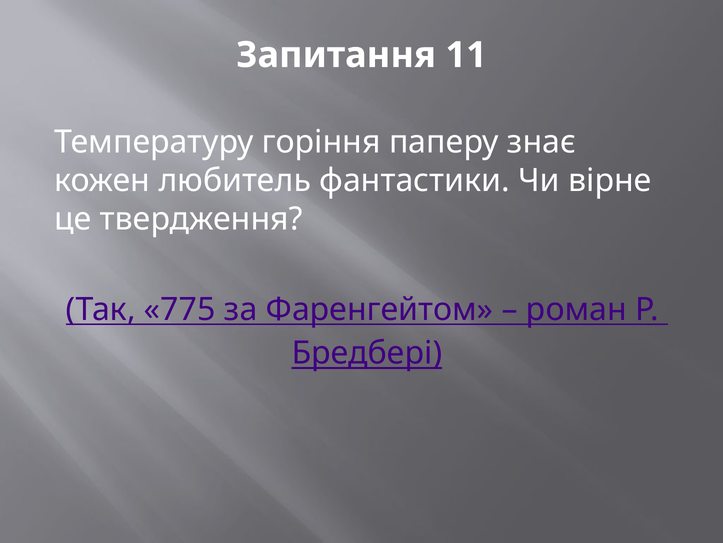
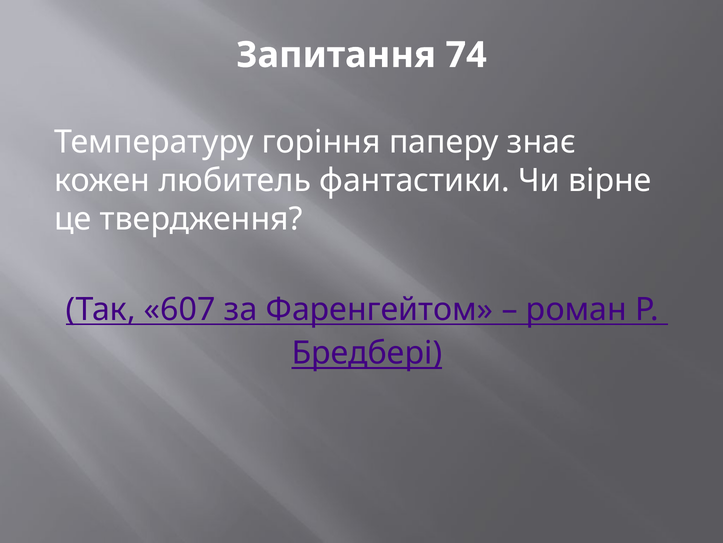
11: 11 -> 74 (466, 55)
775: 775 -> 607 (180, 309)
